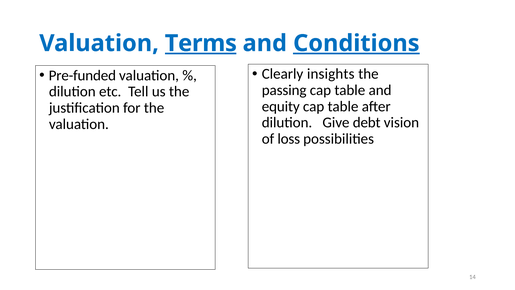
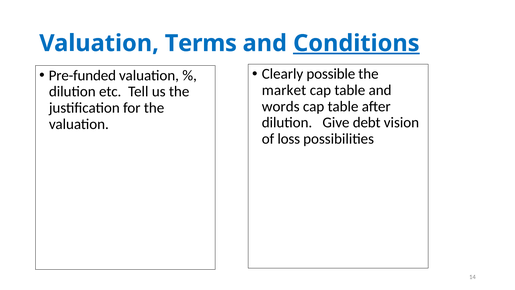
Terms underline: present -> none (201, 43)
insights: insights -> possible (331, 74)
passing: passing -> market (284, 90)
equity: equity -> words (281, 106)
